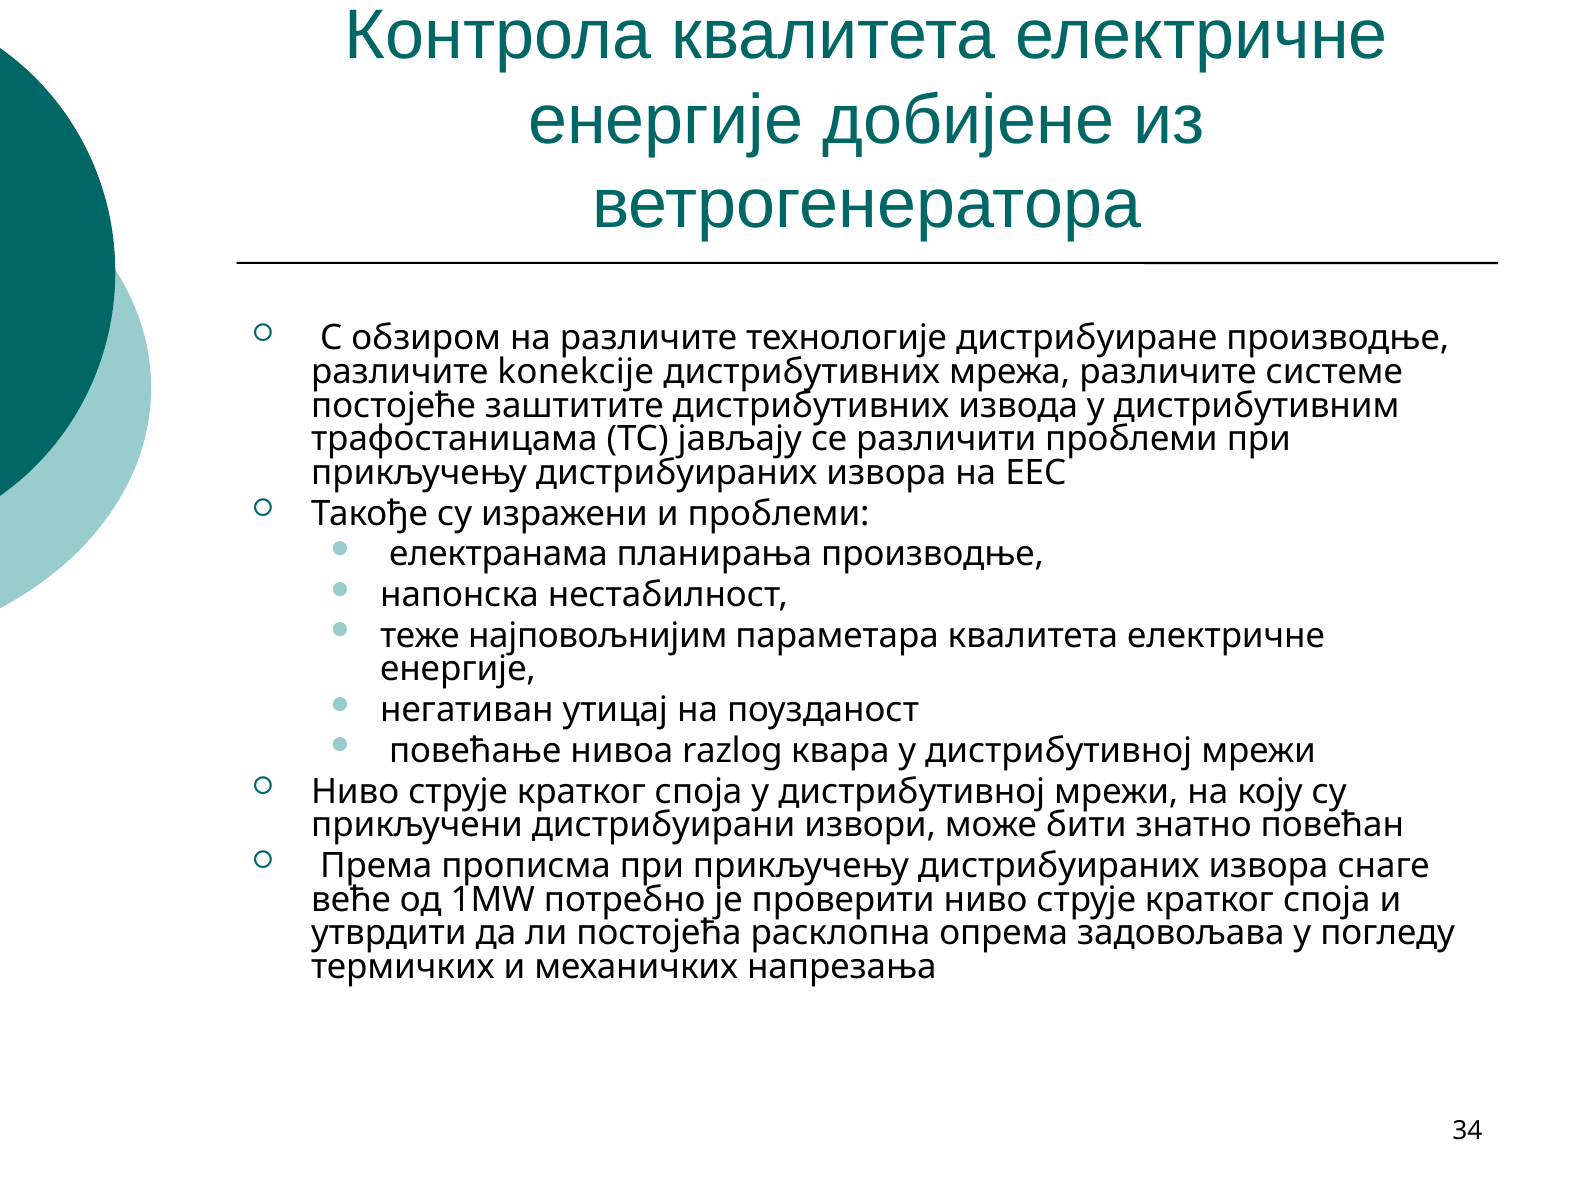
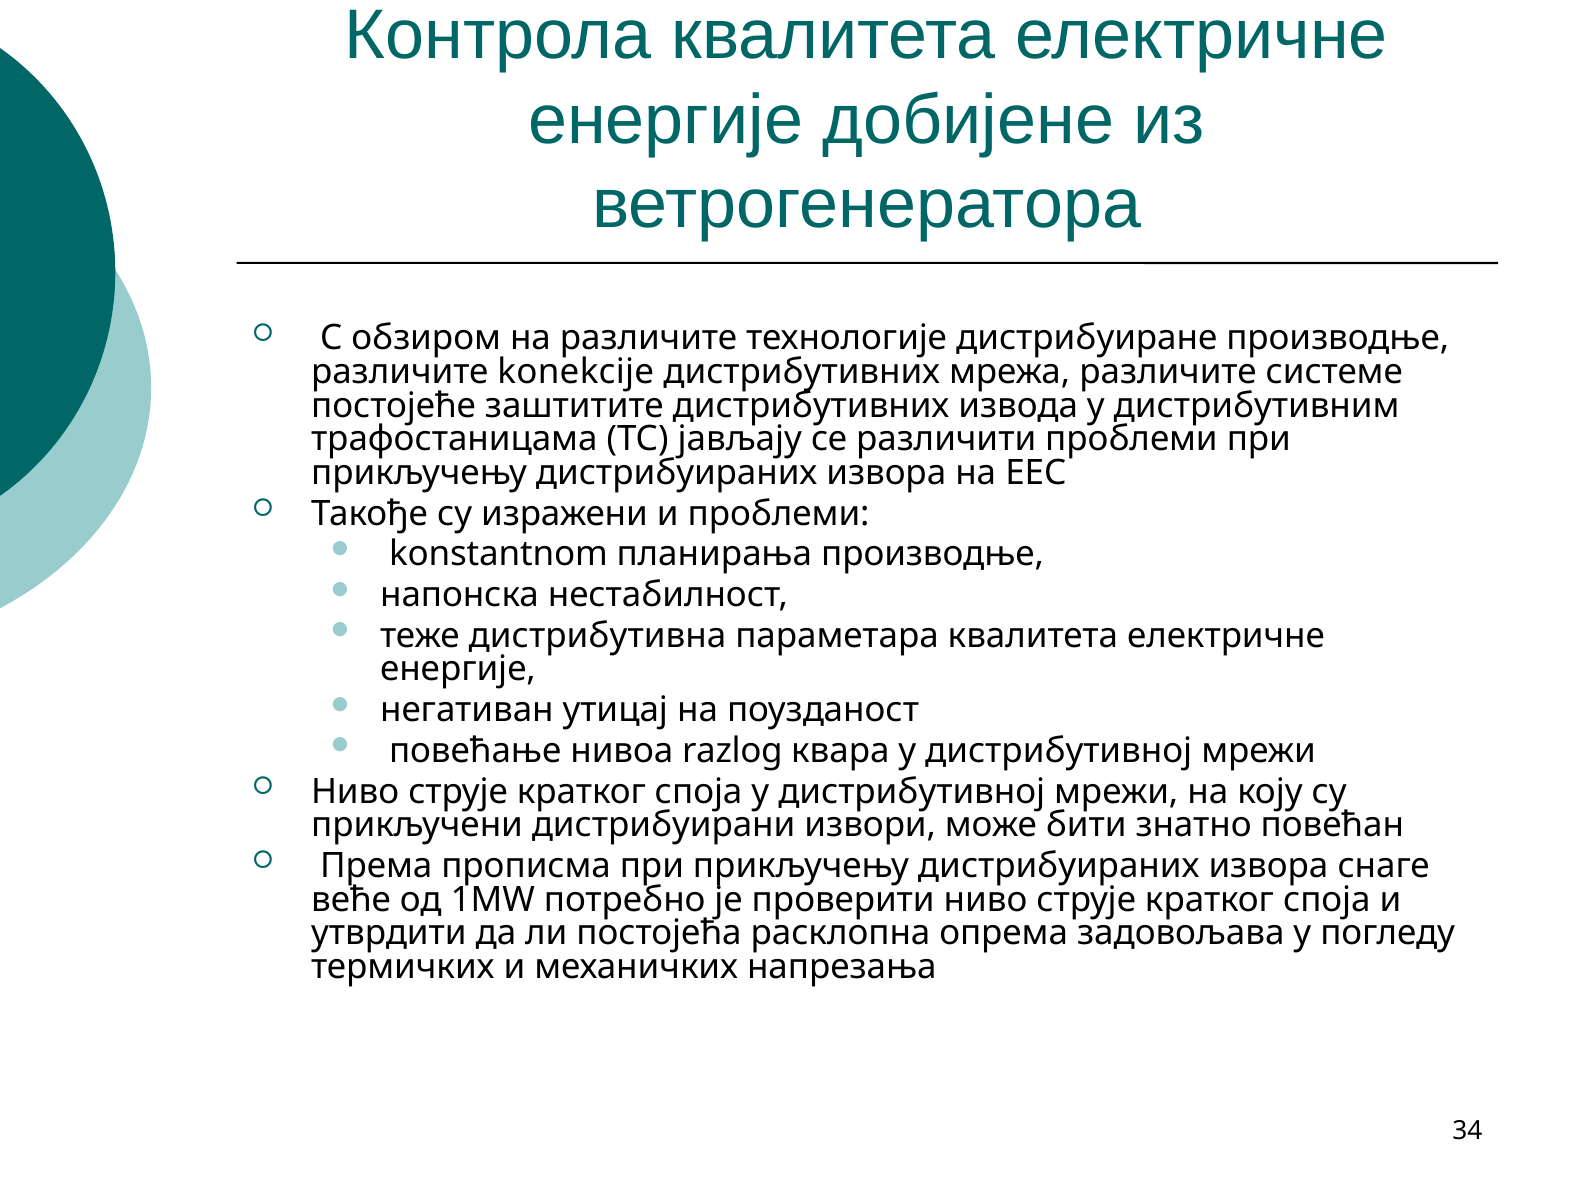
електранама: електранама -> konstantnom (498, 554)
најповољнијим: најповољнијим -> дистрибутивна (598, 636)
